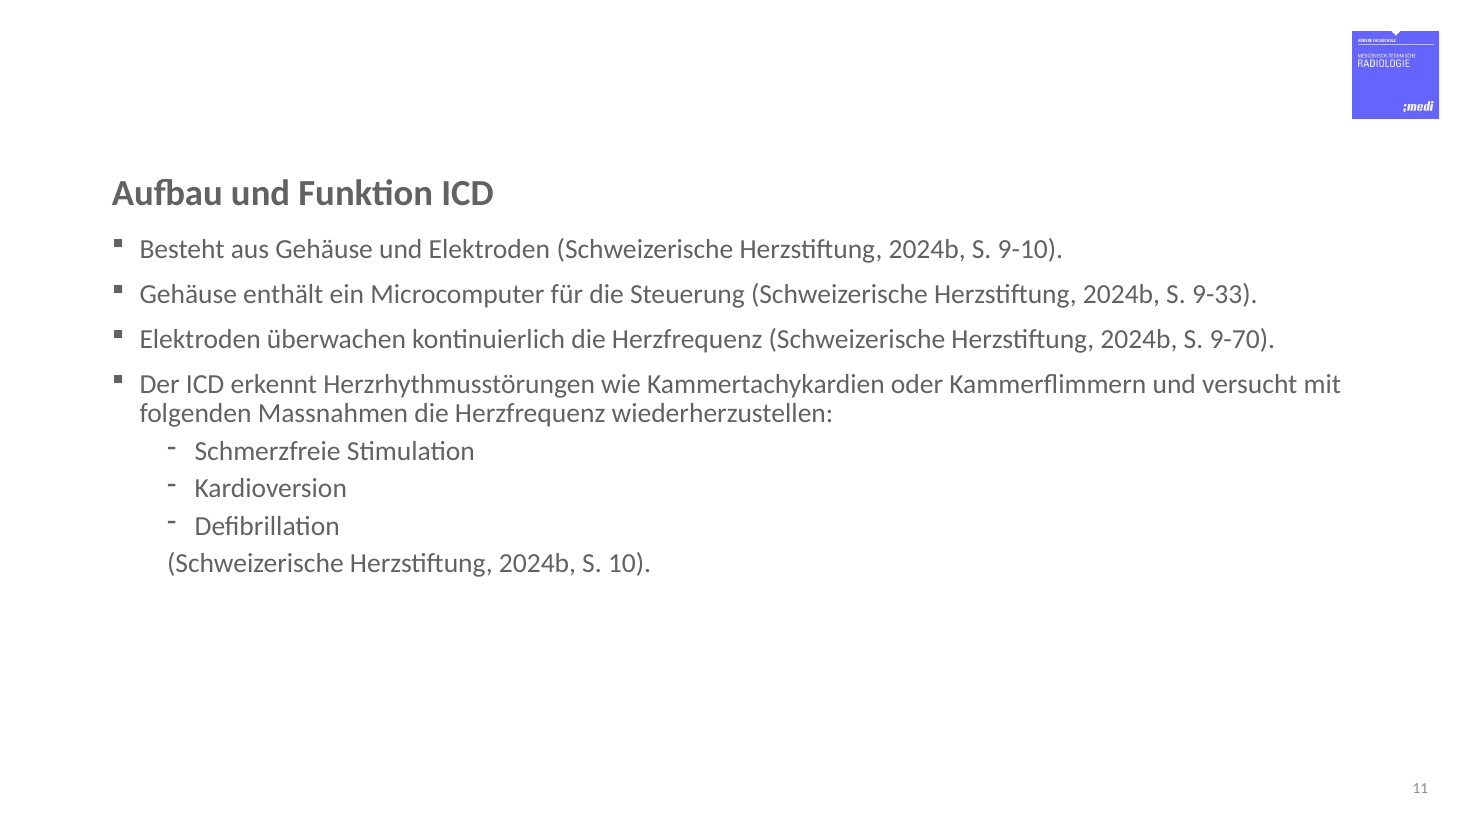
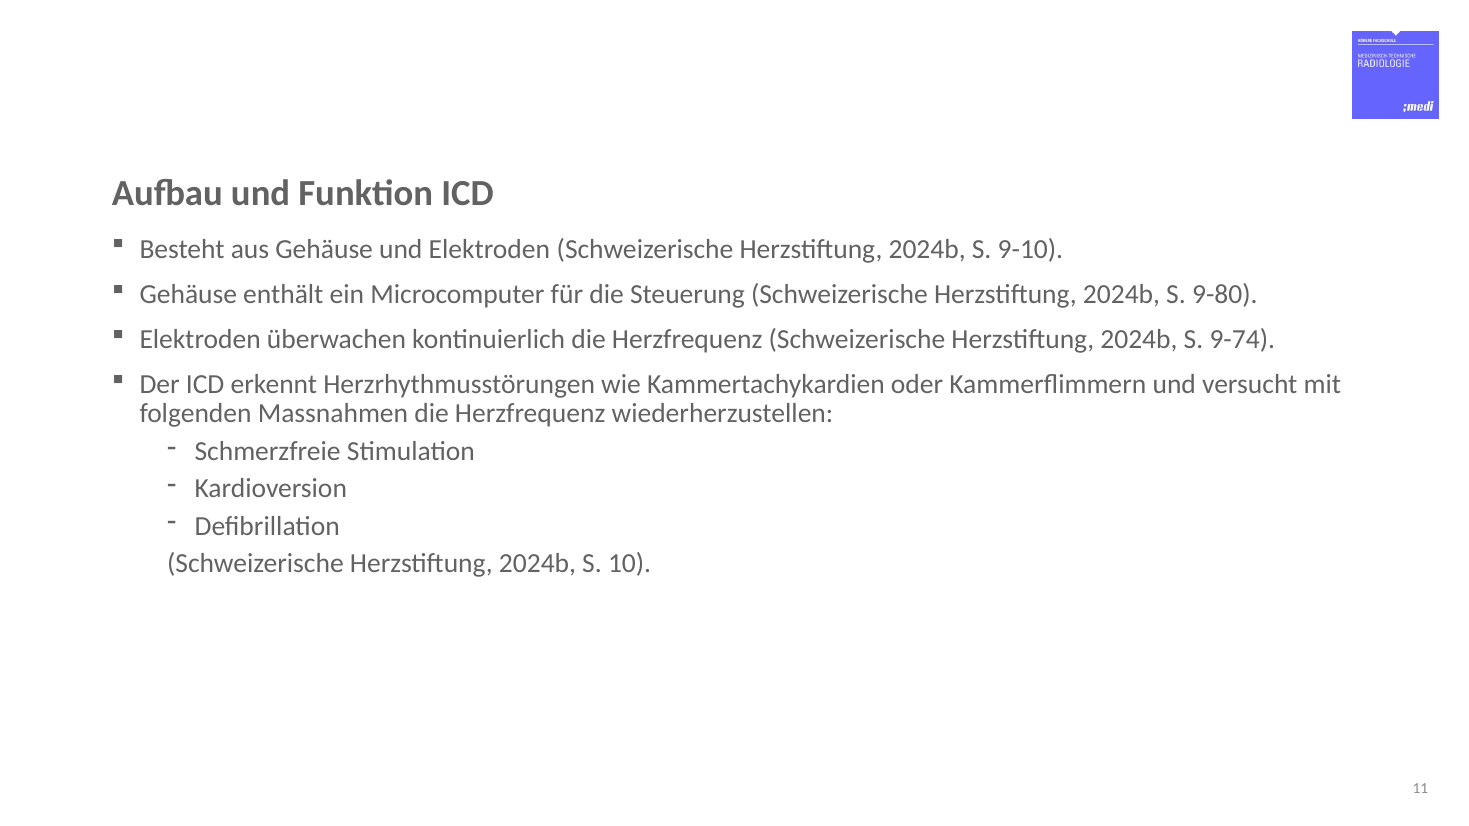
9-33: 9-33 -> 9-80 (1225, 294)
9-70: 9-70 -> 9-74 (1242, 339)
